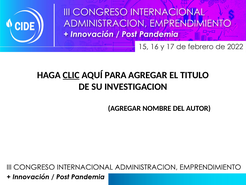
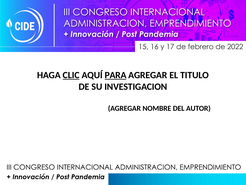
PARA underline: none -> present (116, 75)
